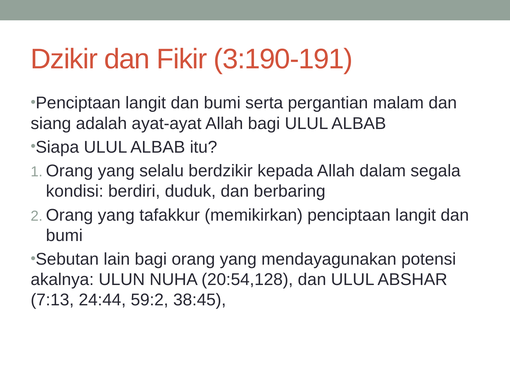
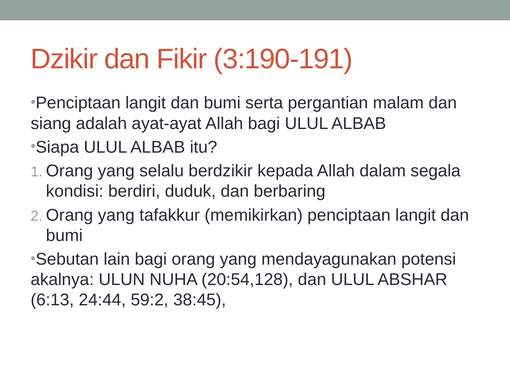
7:13: 7:13 -> 6:13 (52, 300)
